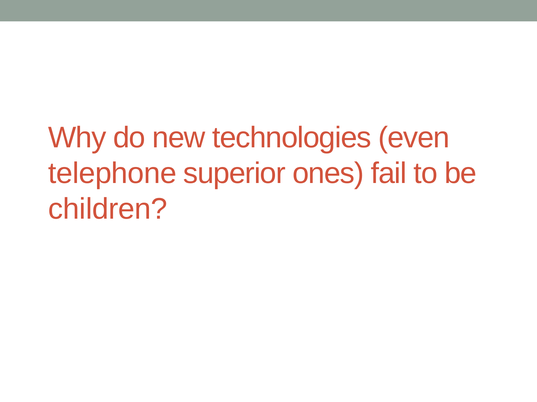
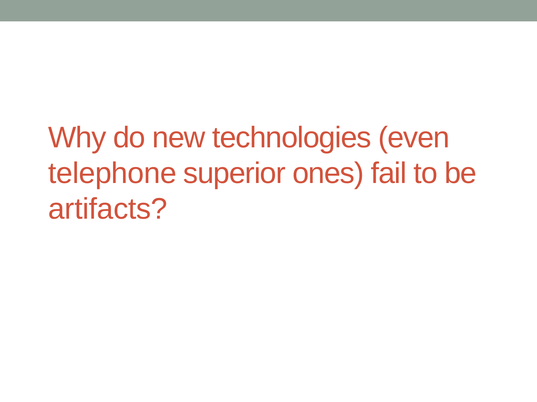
children: children -> artifacts (108, 210)
